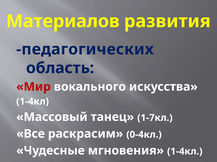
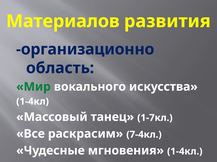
педагогических: педагогических -> организационно (85, 50)
Мир colour: red -> green (33, 87)
0-4кл: 0-4кл -> 7-4кл (144, 135)
